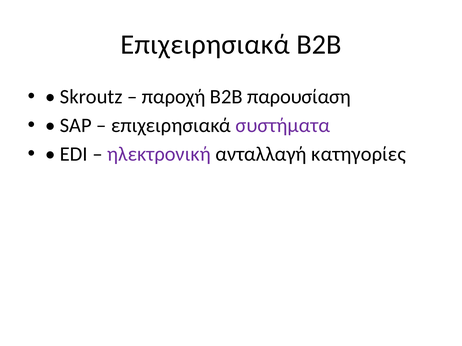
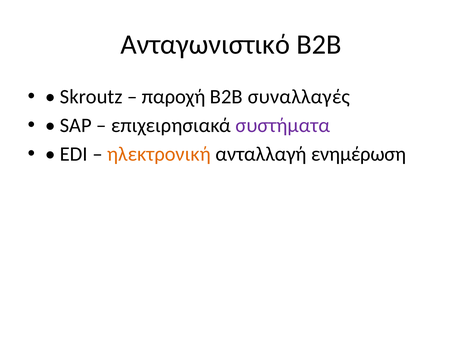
Επιχειρησιακά: Επιχειρησιακά -> Ανταγωνιστικό (205, 45)
παρουσίαση: παρουσίαση -> συναλλαγές (299, 97)
ηλεκτρονική colour: purple -> orange (159, 154)
κατηγορίες: κατηγορίες -> ενημέρωση (359, 154)
